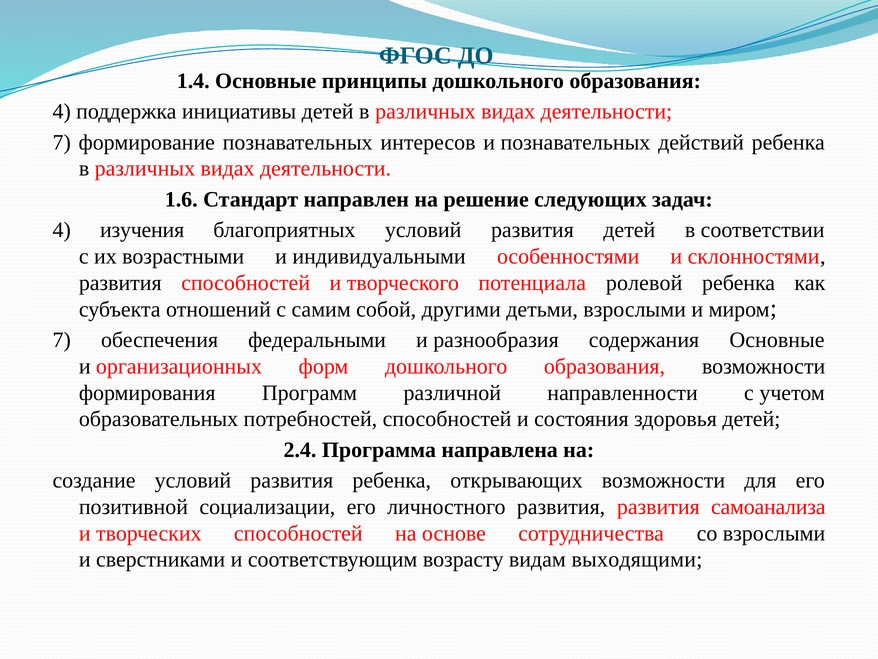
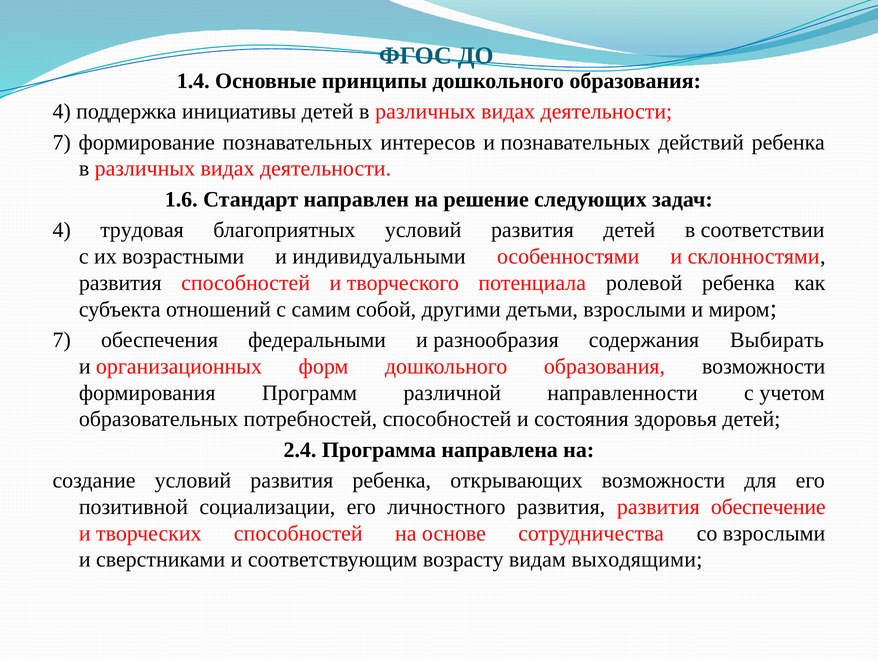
изучения: изучения -> трудовая (142, 230)
содержания Основные: Основные -> Выбирать (777, 340)
самоанализа: самоанализа -> обеспечение (768, 507)
